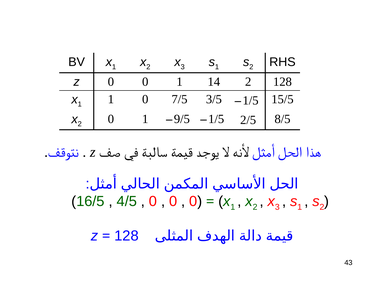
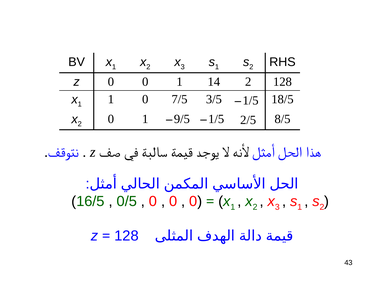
15/5: 15/5 -> 18/5 (282, 99)
4/5: 4/5 -> 0/5 (127, 202)
